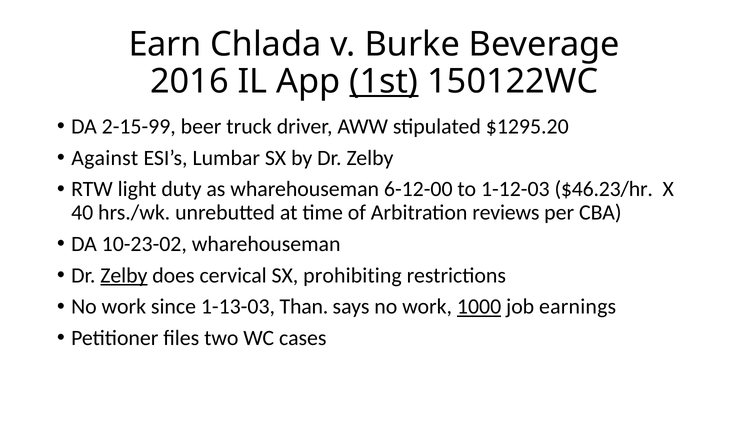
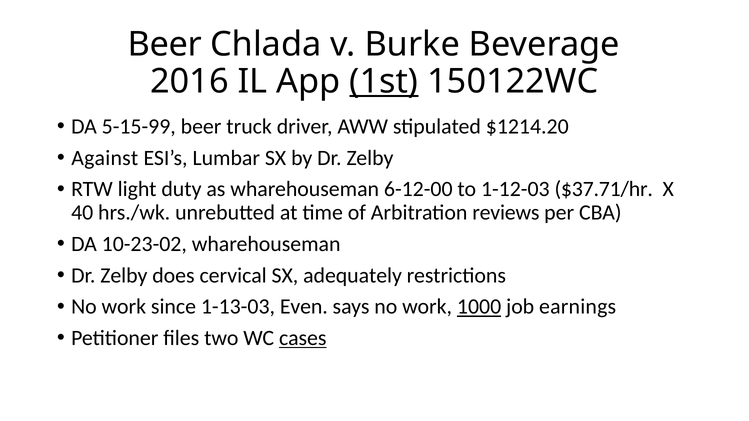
Earn: Earn -> Beer (165, 44)
2-15-99: 2-15-99 -> 5-15-99 (139, 127)
$1295.20: $1295.20 -> $1214.20 (527, 127)
$46.23/hr: $46.23/hr -> $37.71/hr (604, 189)
Zelby underline: present -> none (124, 276)
prohibiting: prohibiting -> adequately (353, 276)
Than: Than -> Even (304, 307)
cases underline: none -> present (303, 338)
